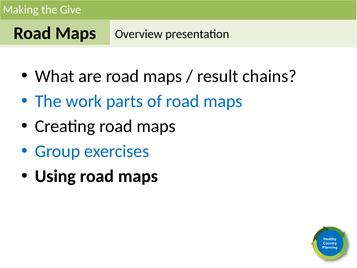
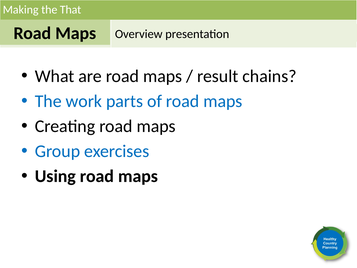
Give: Give -> That (71, 10)
